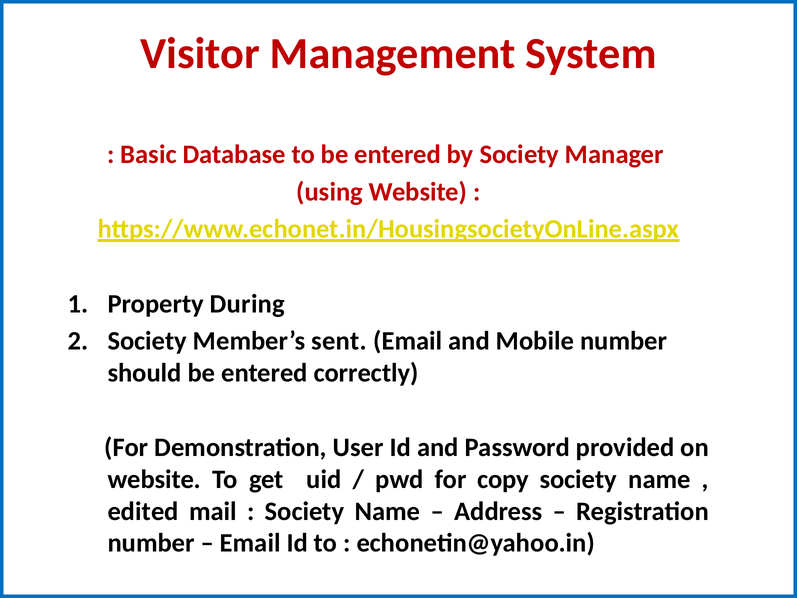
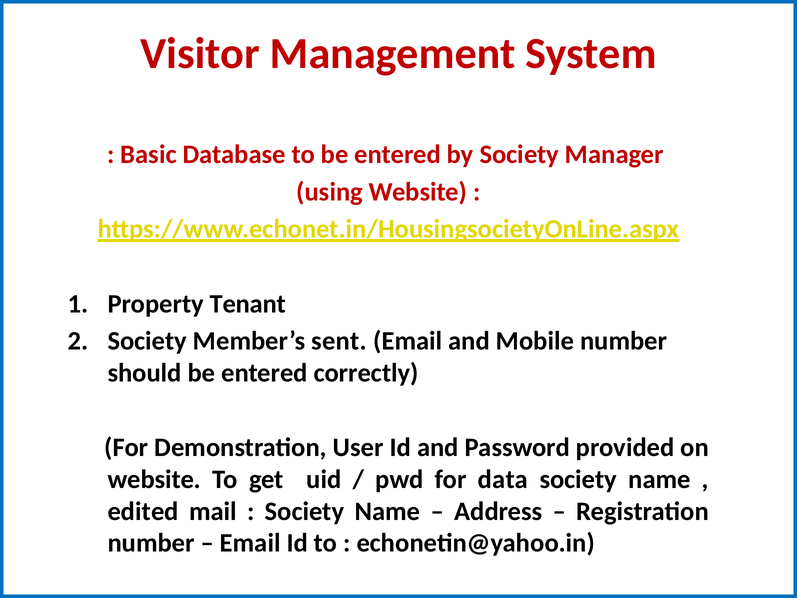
During: During -> Tenant (248, 304)
copy: copy -> data (503, 479)
